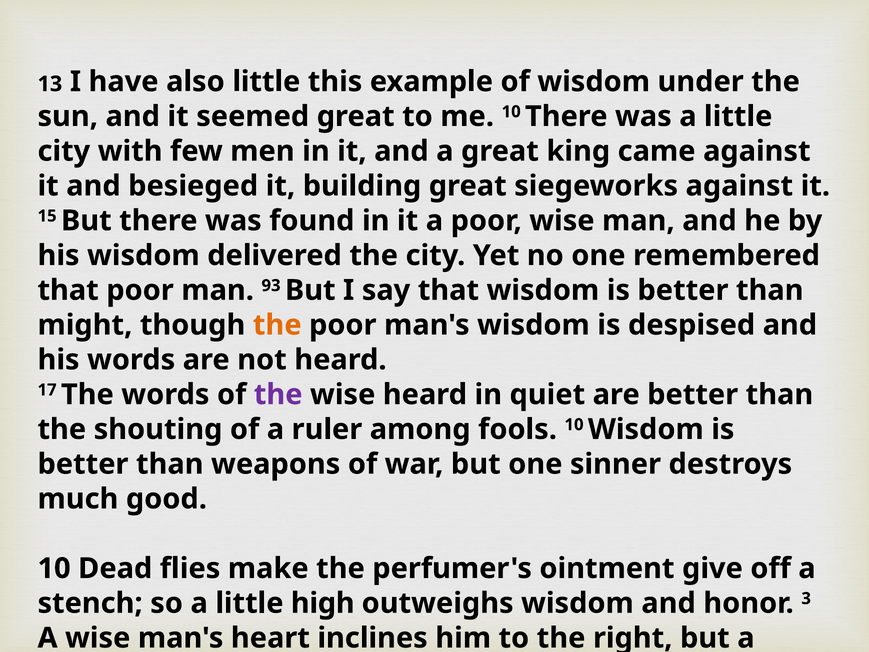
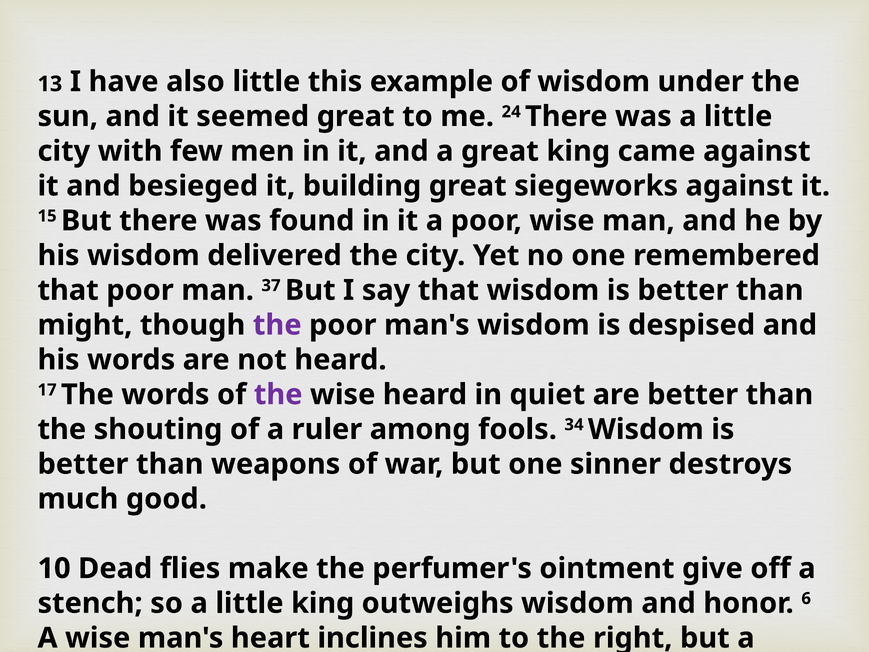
me 10: 10 -> 24 (511, 112)
93: 93 -> 37 (271, 285)
the colour: orange -> purple (277, 325)
fools 10: 10 -> 34 (574, 425)
little high: high -> king (323, 603)
3: 3 -> 6 (806, 598)
